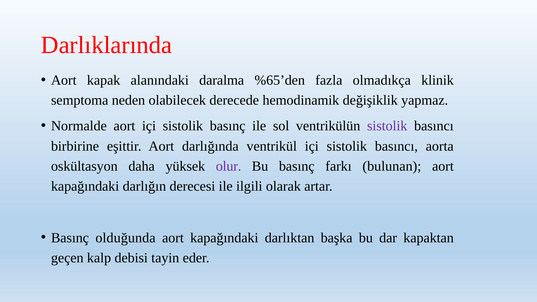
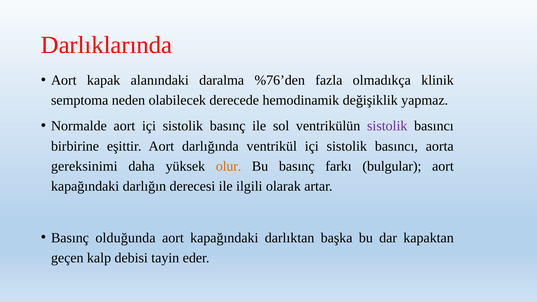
%65’den: %65’den -> %76’den (280, 80)
oskültasyon: oskültasyon -> gereksinimi (84, 166)
olur colour: purple -> orange (229, 166)
bulunan: bulunan -> bulgular (392, 166)
